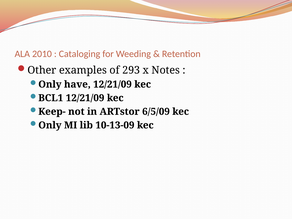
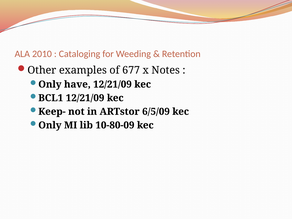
293: 293 -> 677 (131, 70)
10-13-09: 10-13-09 -> 10-80-09 (115, 125)
